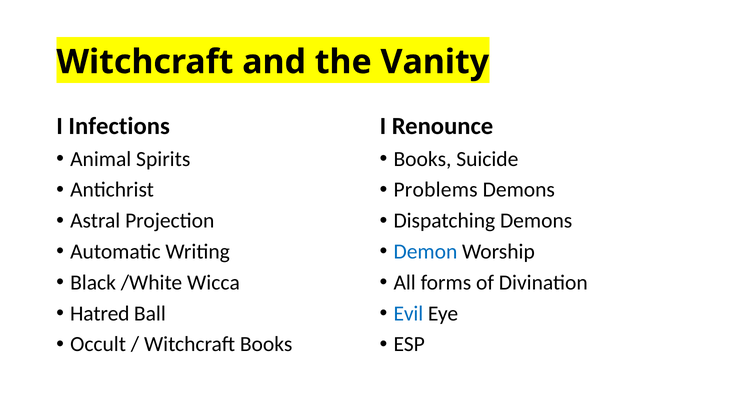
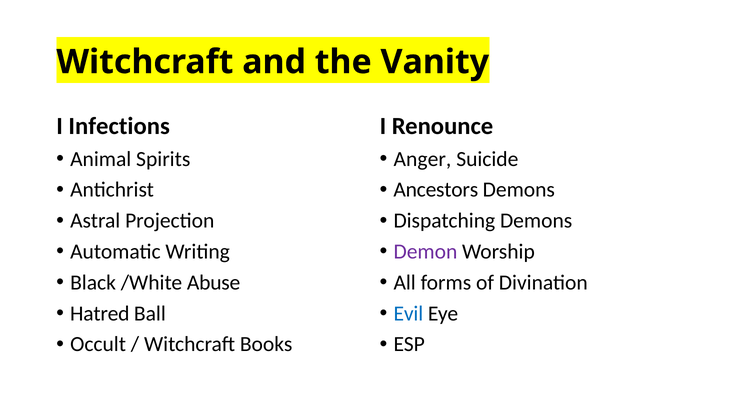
Books: Books -> Anger (422, 159)
Problems: Problems -> Ancestors (436, 190)
Demon colour: blue -> purple (425, 252)
Wicca: Wicca -> Abuse (214, 283)
